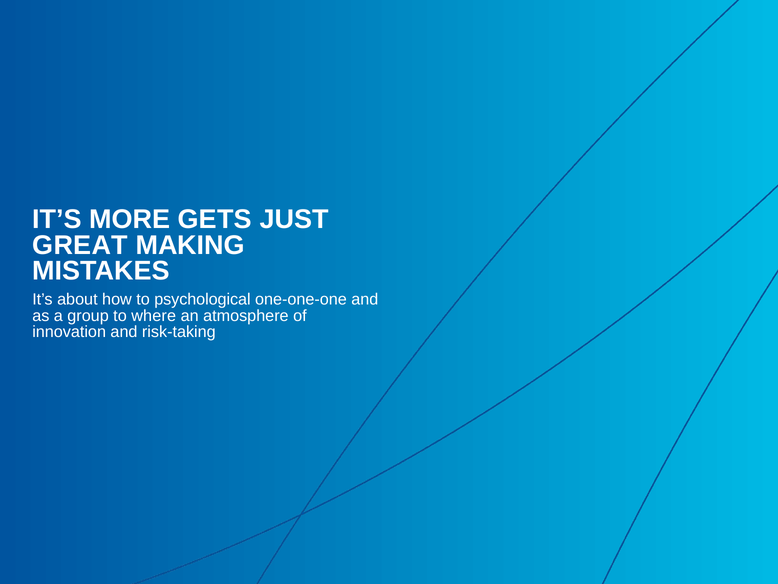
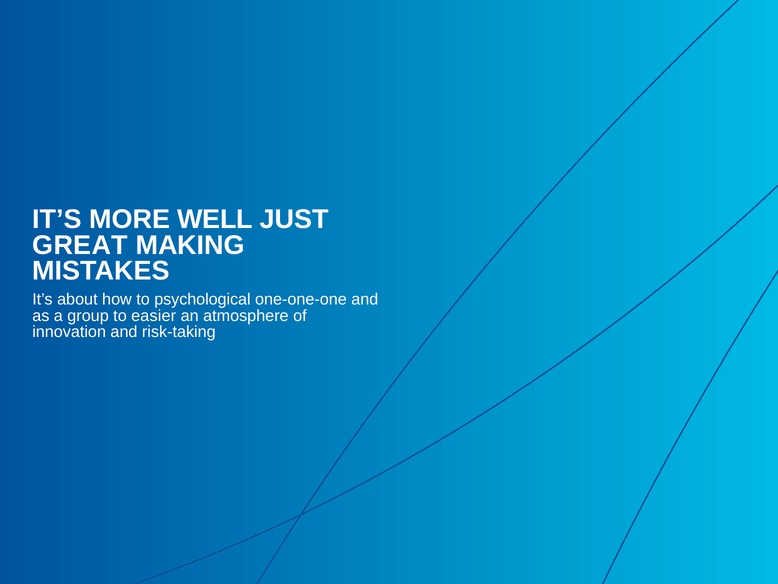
GETS: GETS -> WELL (215, 219)
where: where -> easier (154, 316)
